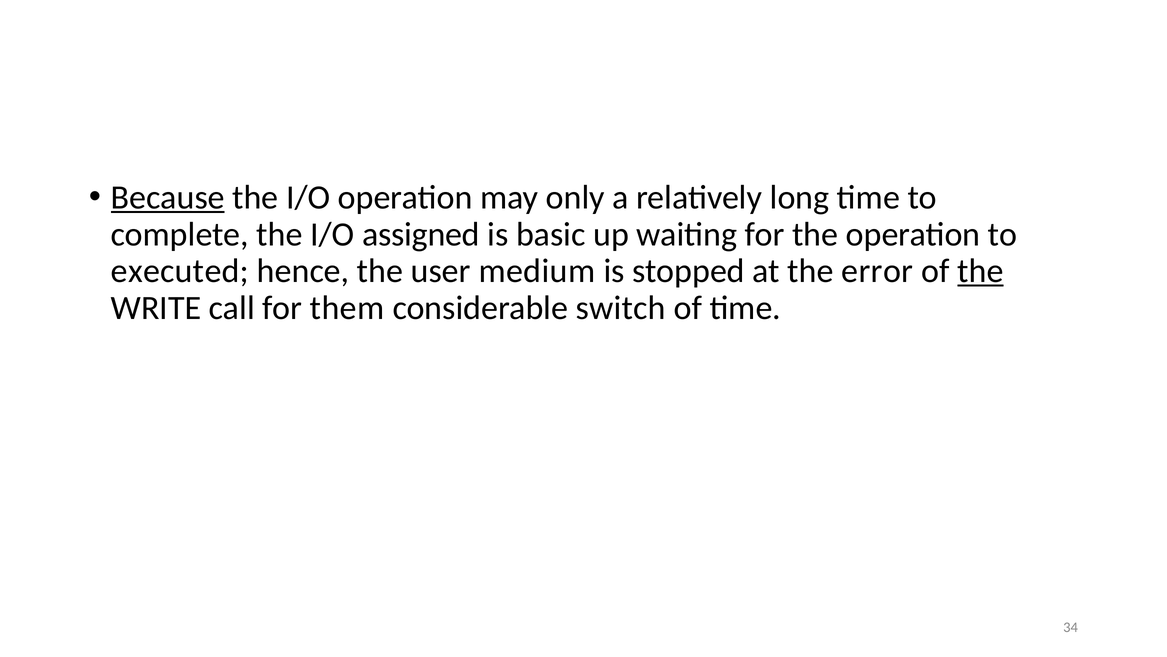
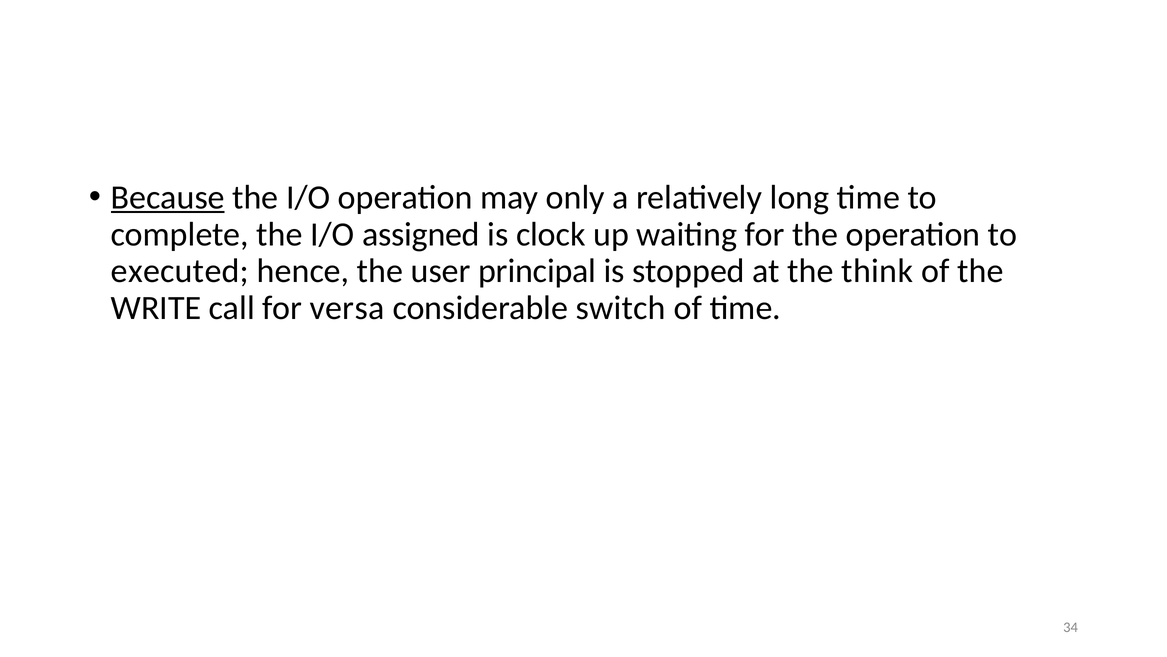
basic: basic -> clock (551, 234)
medium: medium -> principal (537, 271)
error: error -> think (877, 271)
the underline: present -> none (980, 271)
them: them -> versa (347, 308)
